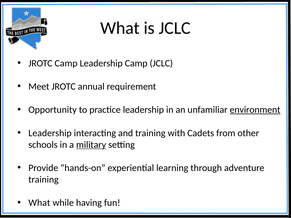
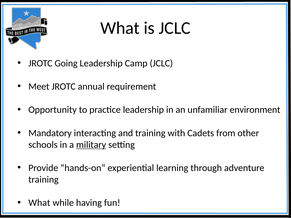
JROTC Camp: Camp -> Going (66, 63)
environment underline: present -> none (255, 110)
Leadership: Leadership -> Mandatory (50, 133)
